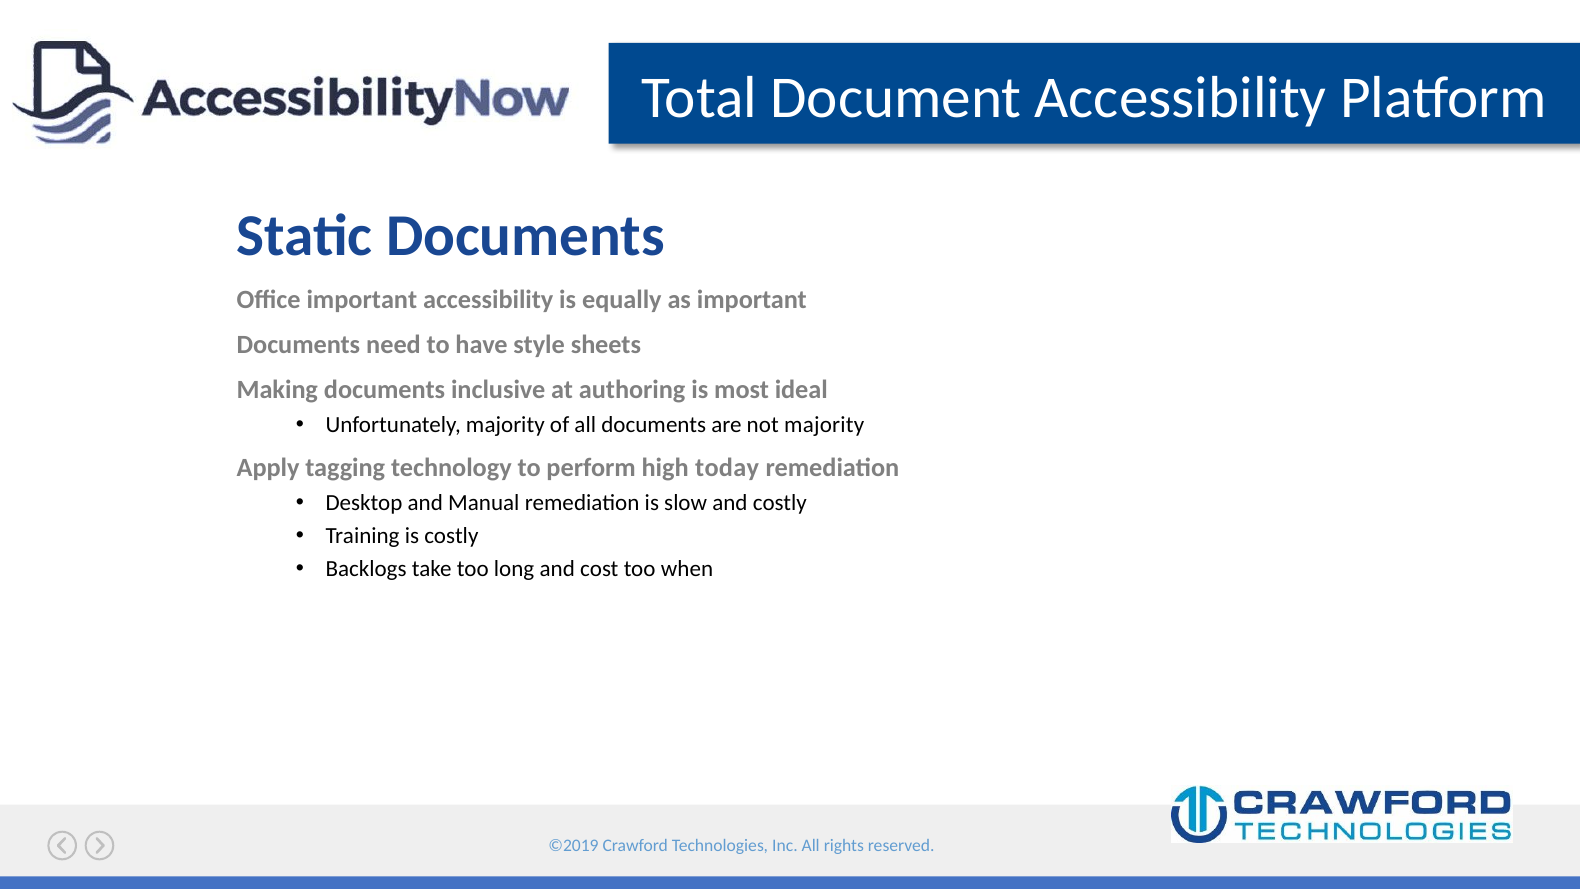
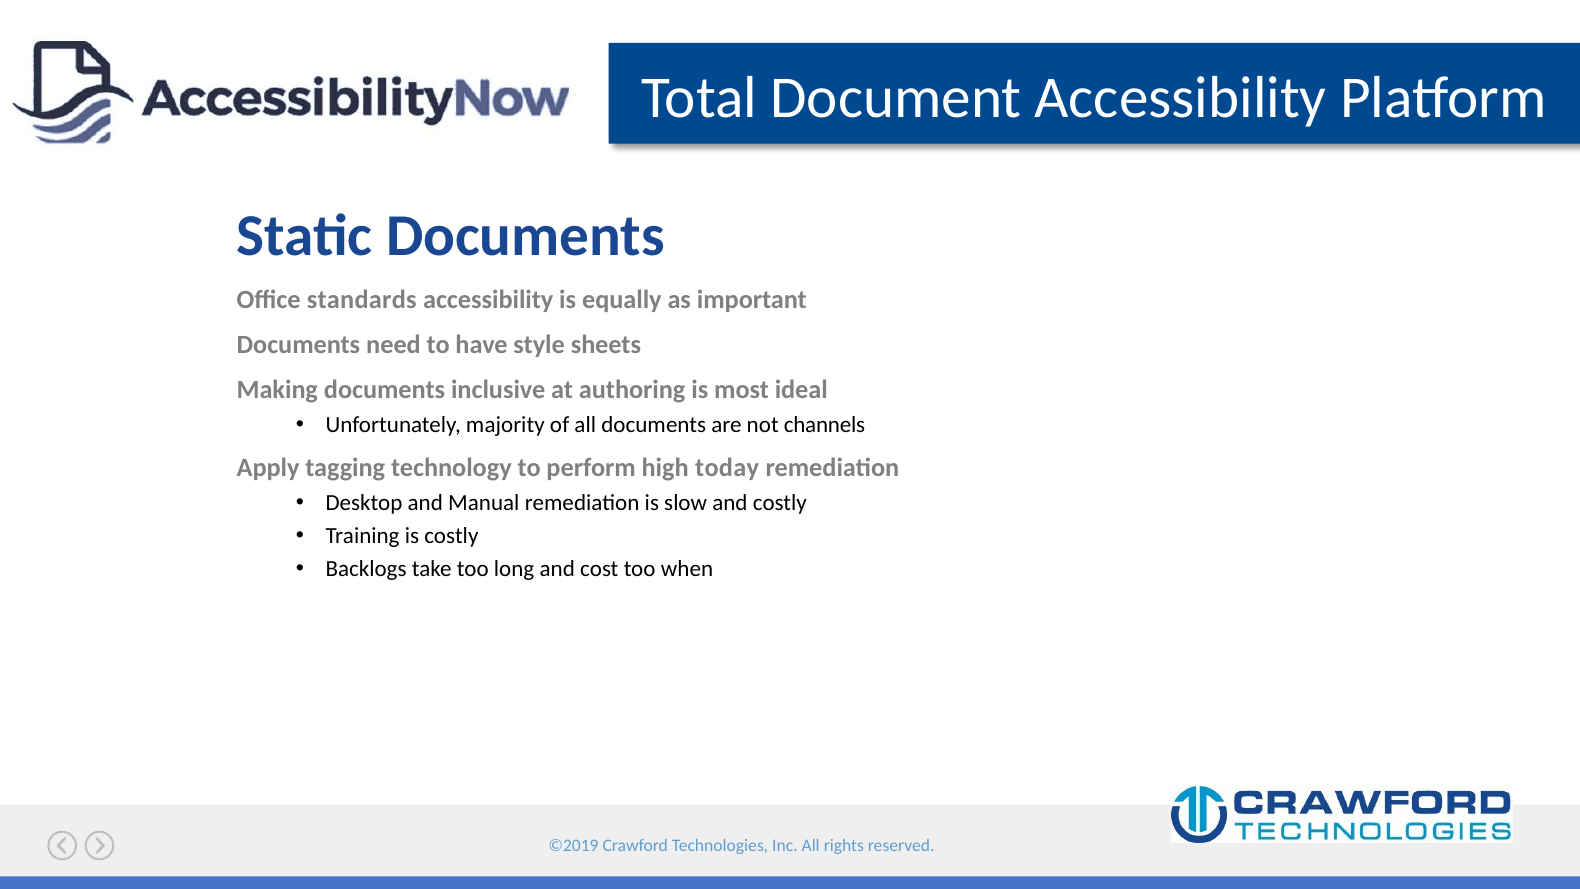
Office important: important -> standards (362, 300)
not majority: majority -> channels (824, 424)
